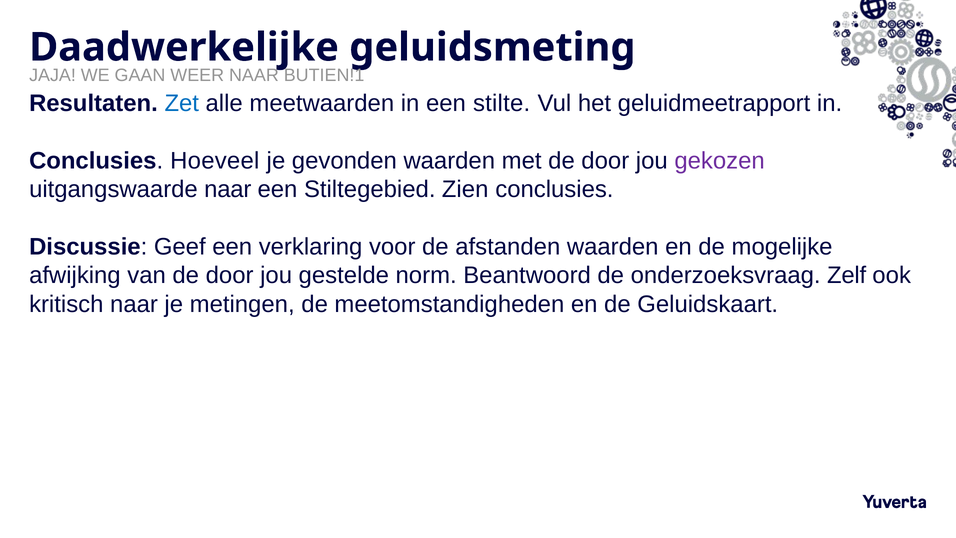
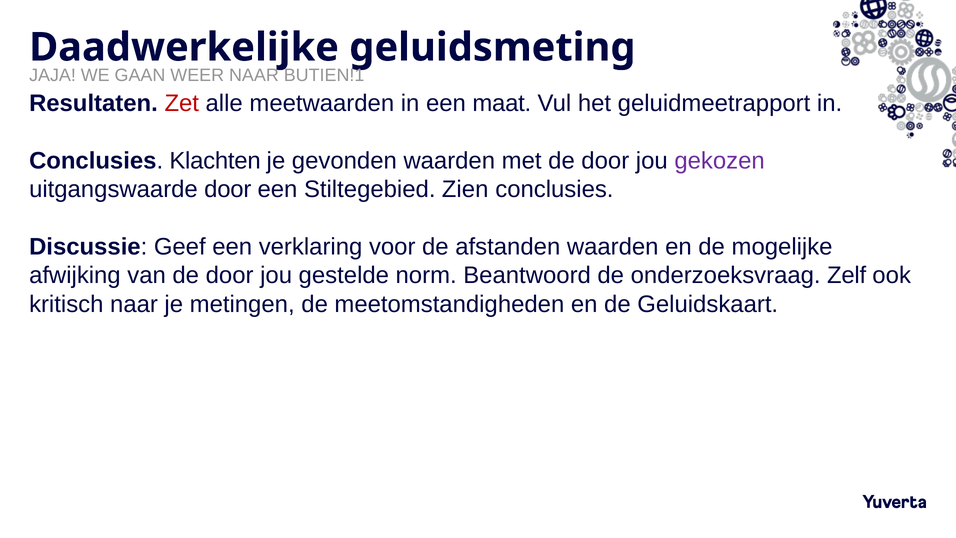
Zet colour: blue -> red (182, 103)
stilte: stilte -> maat (502, 103)
Hoeveel: Hoeveel -> Klachten (215, 161)
uitgangswaarde naar: naar -> door (228, 189)
